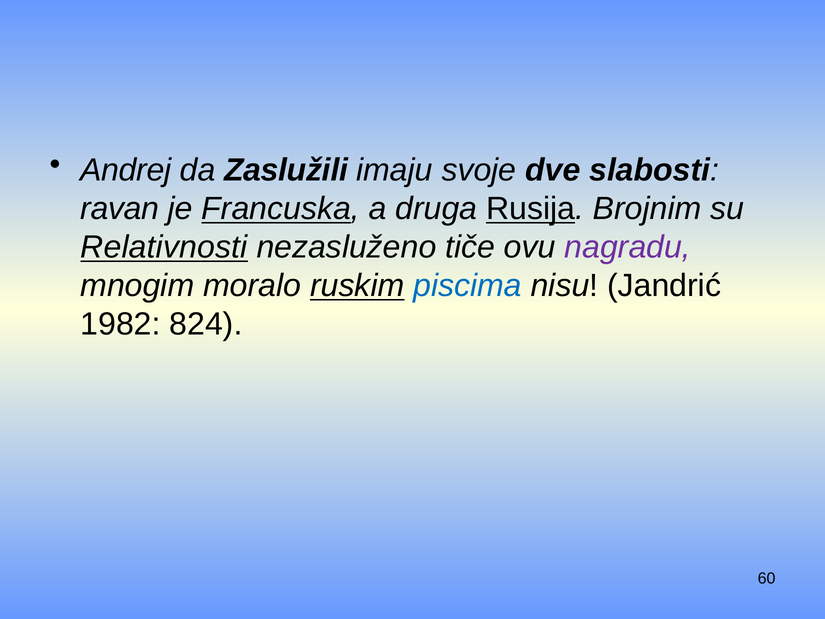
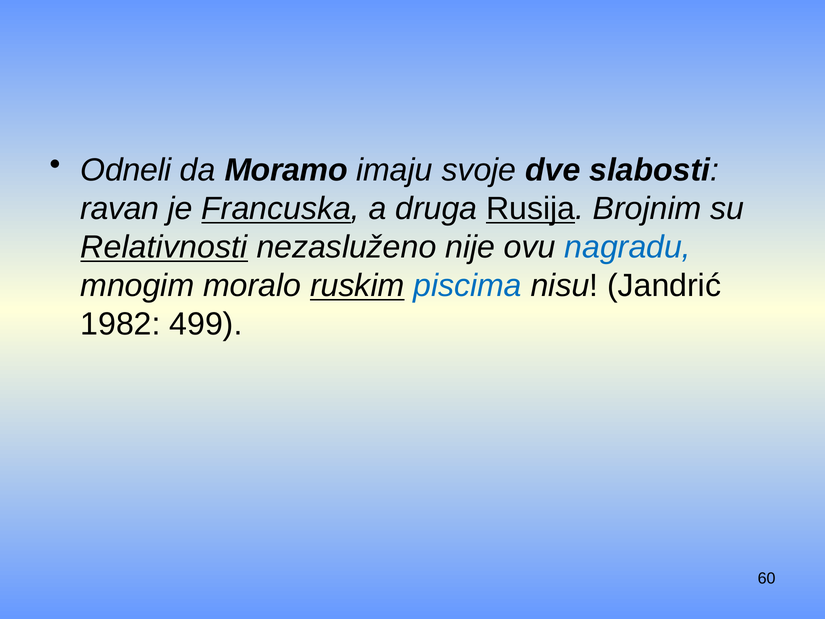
Andrej: Andrej -> Odneli (126, 170)
Zaslužili: Zaslužili -> Moramo (286, 170)
tiče: tiče -> nije (470, 247)
nagradu colour: purple -> blue (628, 247)
824: 824 -> 499 (206, 324)
